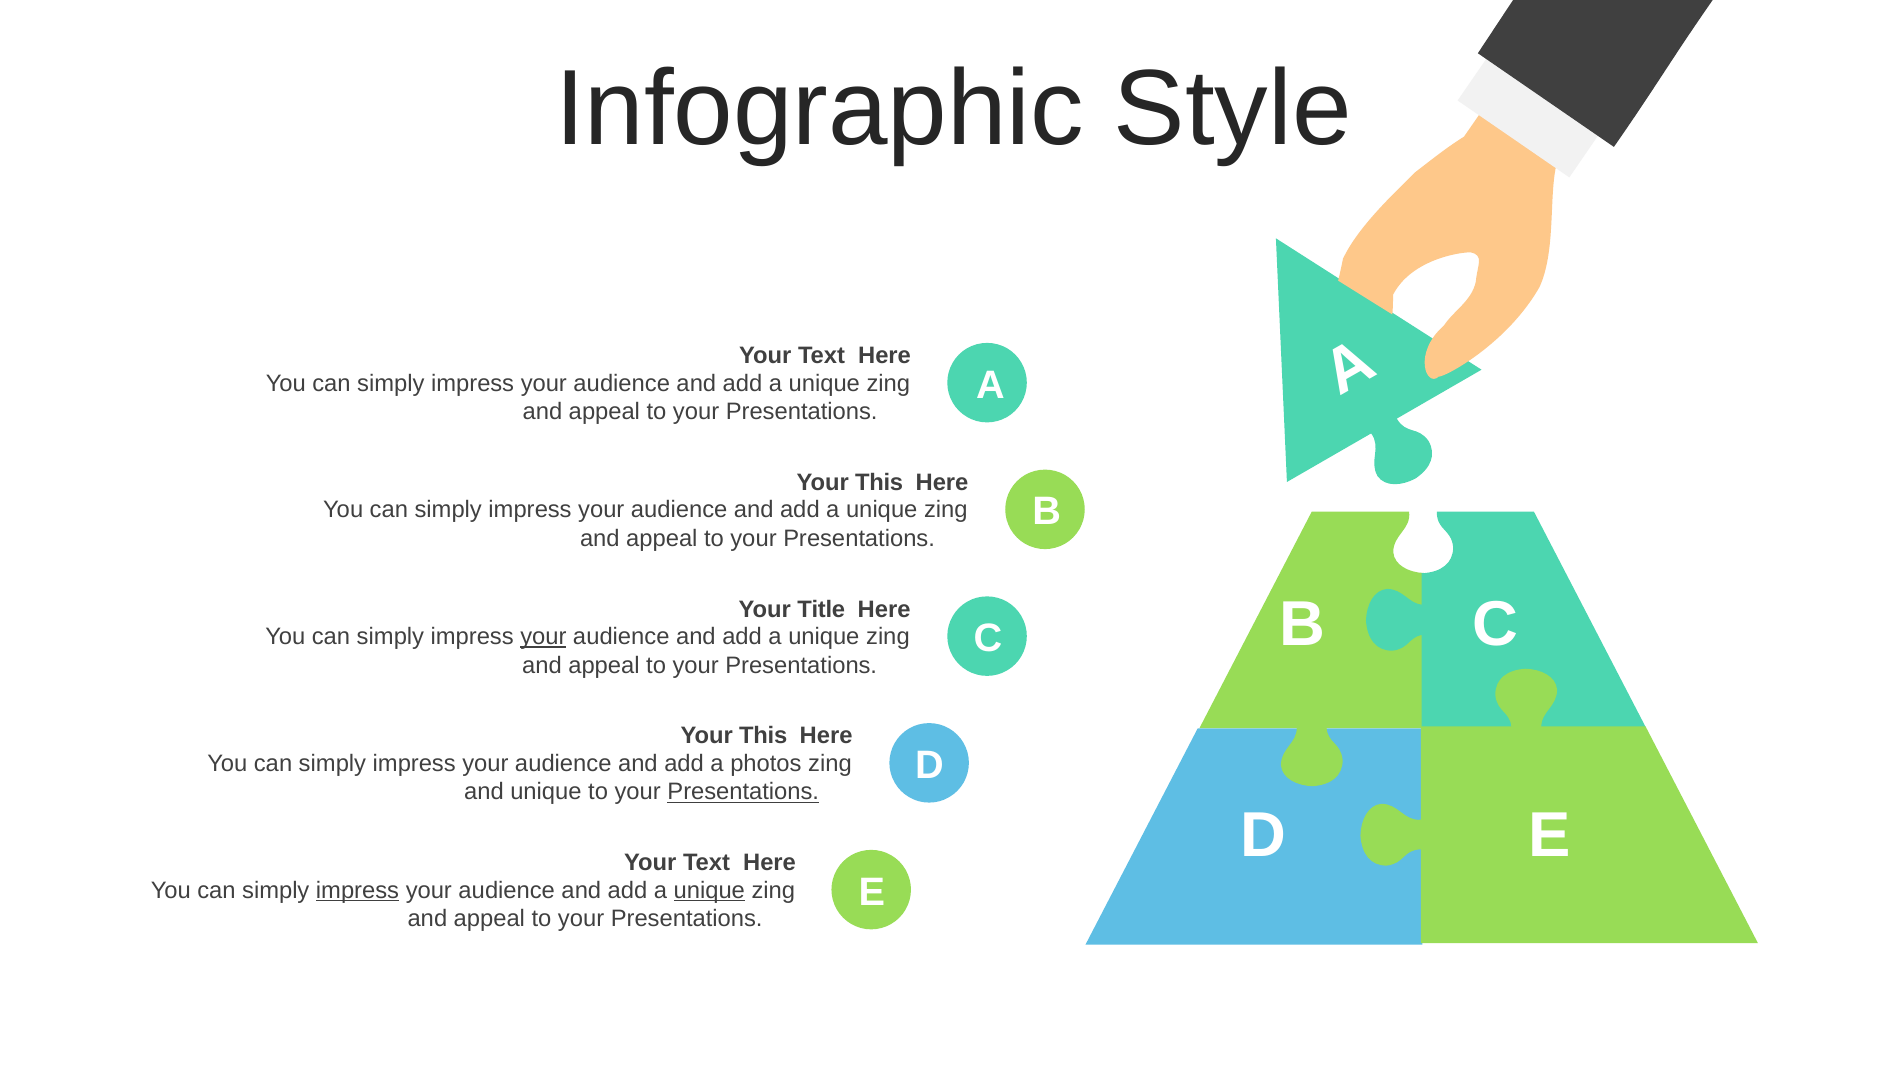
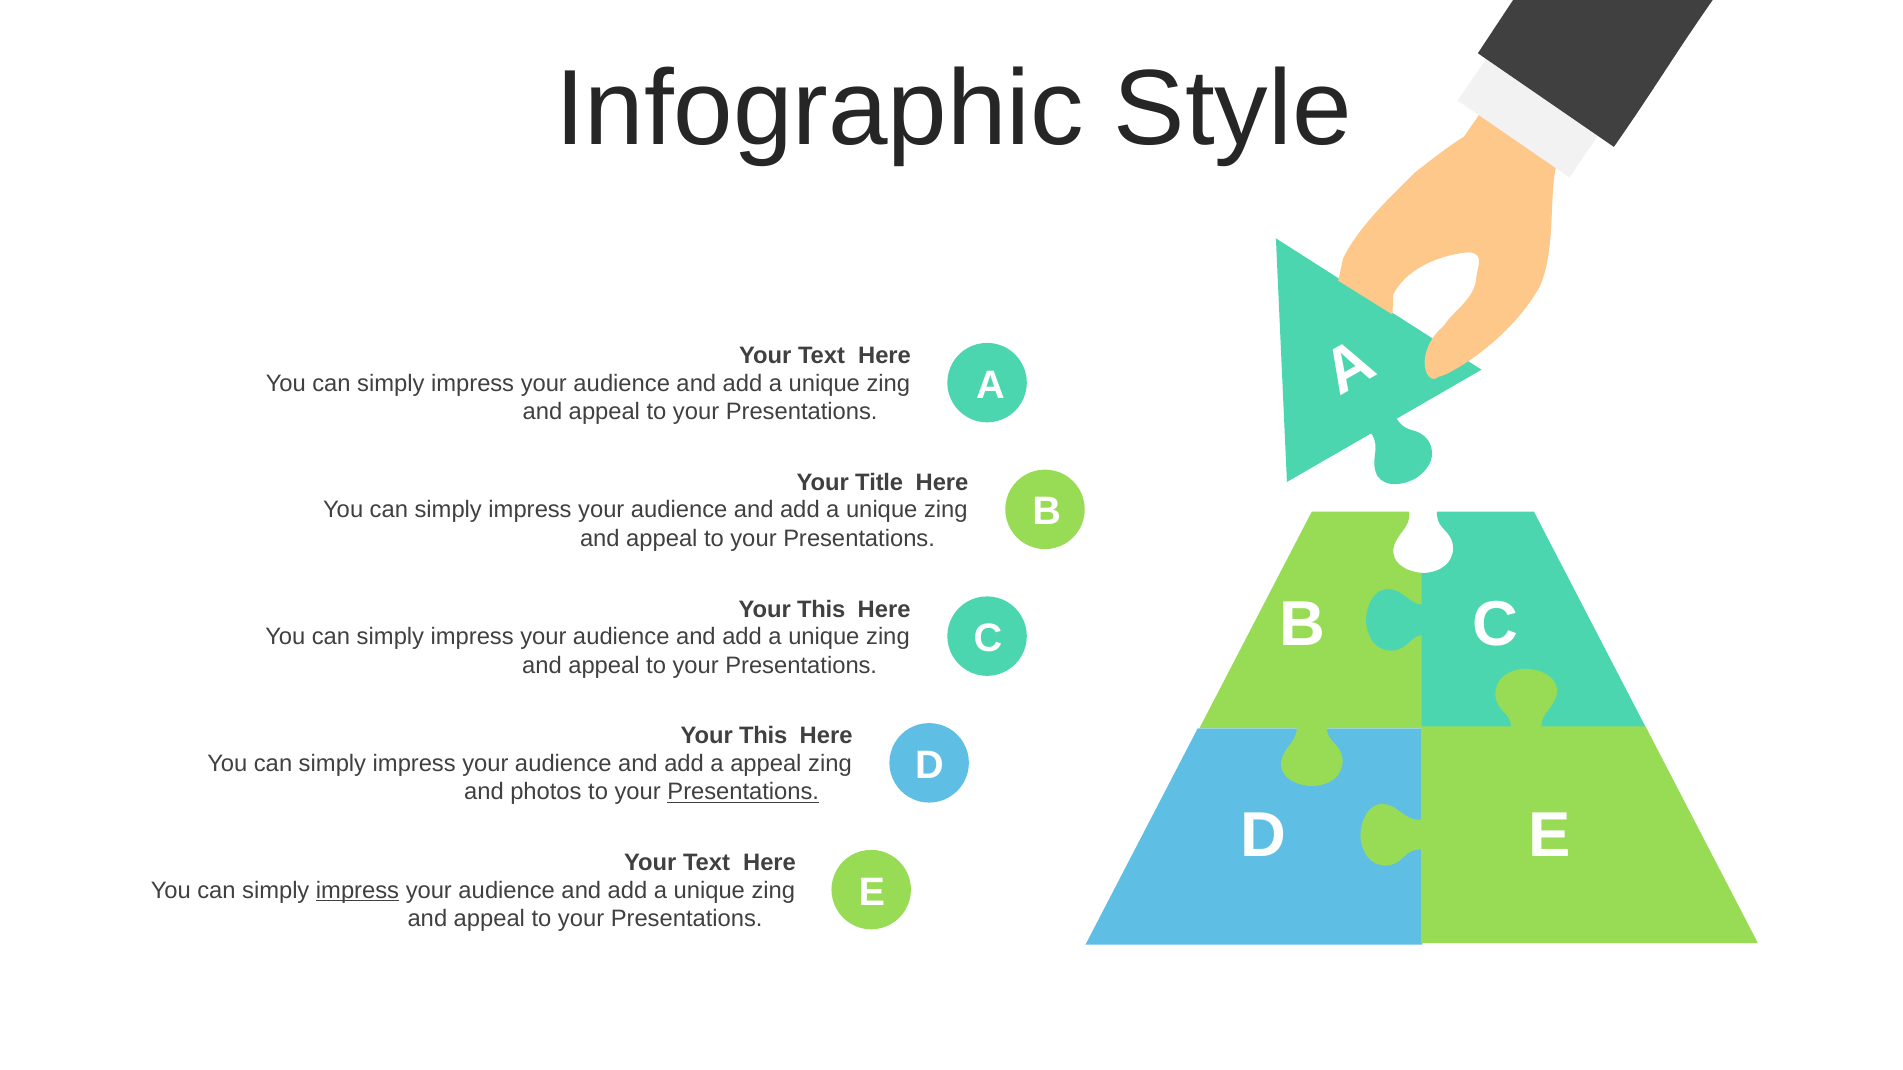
This: This -> Title (879, 483)
Title: Title -> This (821, 609)
your underline: present -> none (543, 637)
a photos: photos -> appeal (766, 764)
and unique: unique -> photos (546, 792)
unique underline: present -> none (709, 891)
